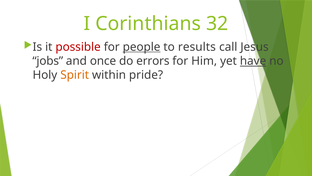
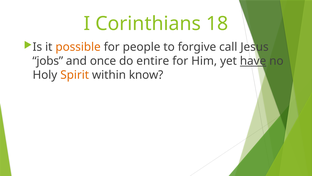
32: 32 -> 18 (217, 24)
possible colour: red -> orange (78, 47)
people underline: present -> none (142, 47)
results: results -> forgive (197, 47)
errors: errors -> entire (153, 61)
pride: pride -> know (146, 75)
